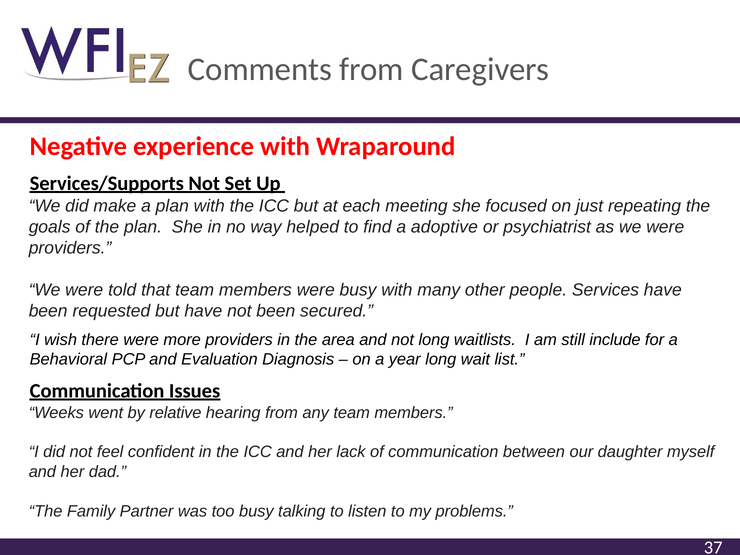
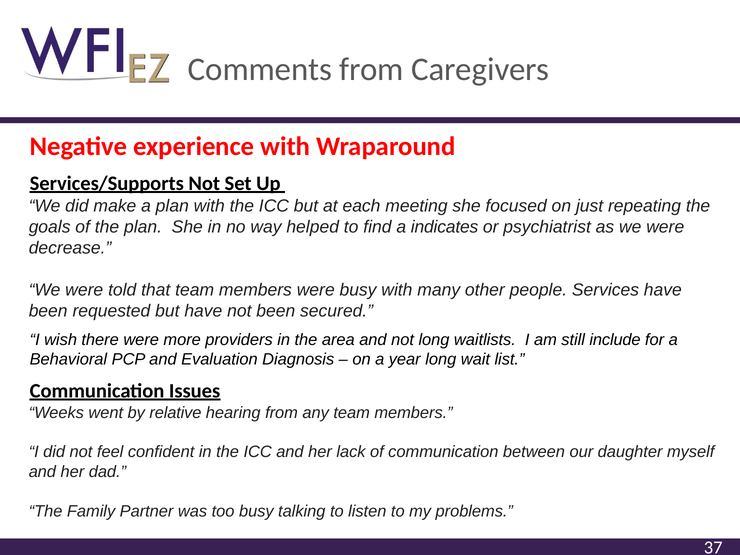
adoptive: adoptive -> indicates (445, 227)
providers: providers -> decrease (70, 248)
